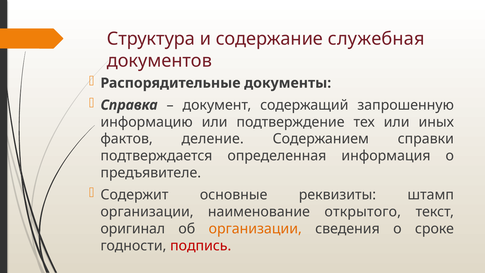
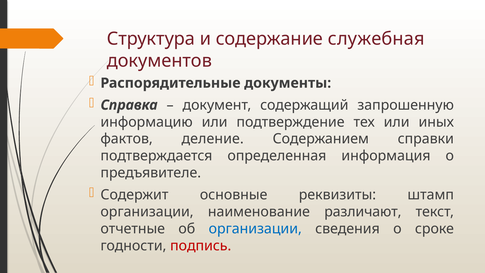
открытого: открытого -> различают (363, 212)
оригинал: оригинал -> отчетные (133, 229)
организации colour: orange -> blue (255, 229)
